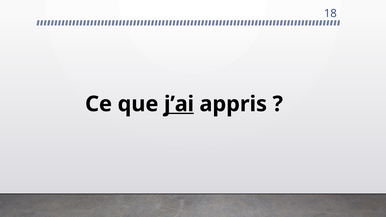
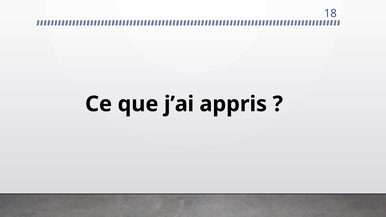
j’ai underline: present -> none (179, 104)
